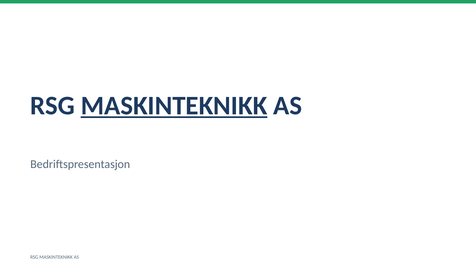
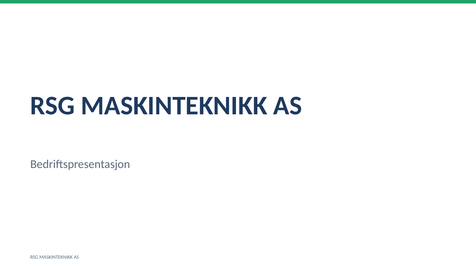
MASKINTEKNIKK underline: present -> none (174, 106)
